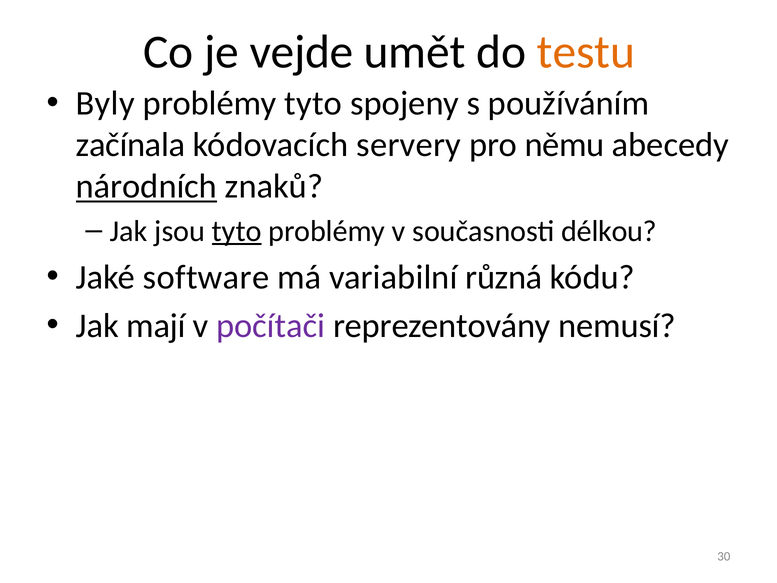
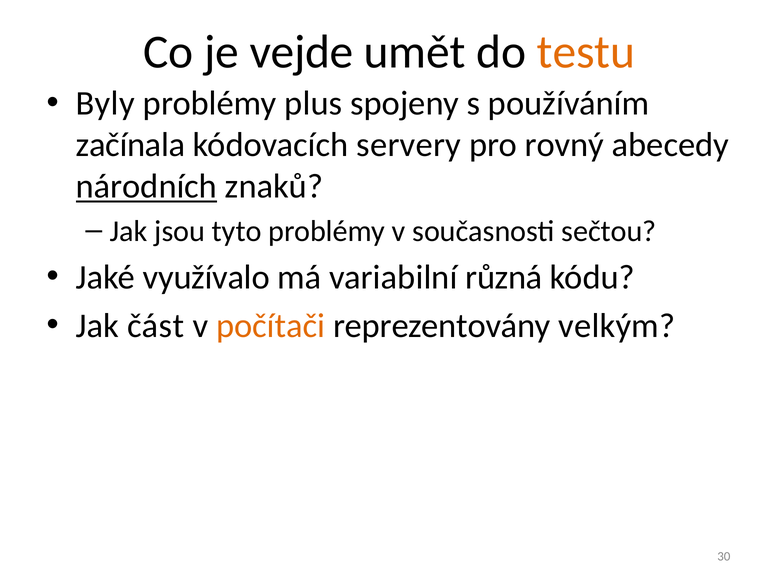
problémy tyto: tyto -> plus (313, 104)
němu: němu -> rovný (564, 145)
tyto underline: present -> none (237, 231)
délkou: délkou -> sečtou (609, 231)
software: software -> využívalo (206, 277)
mají: mají -> část (156, 326)
počítači colour: purple -> orange (271, 326)
nemusí: nemusí -> velkým (617, 326)
